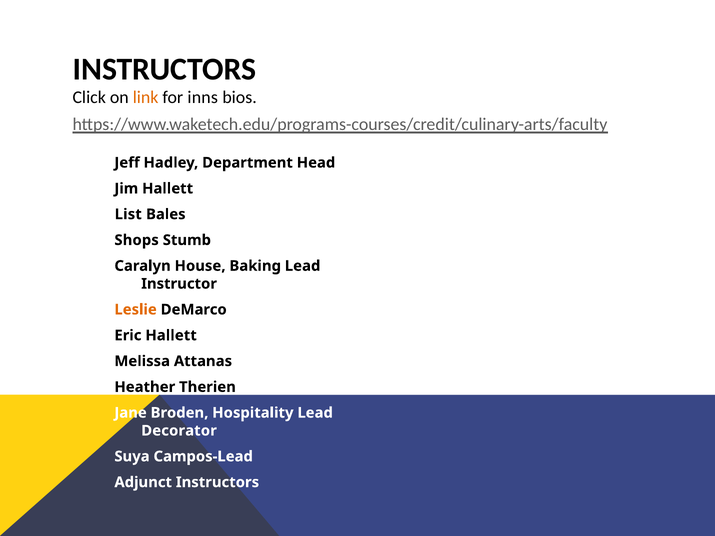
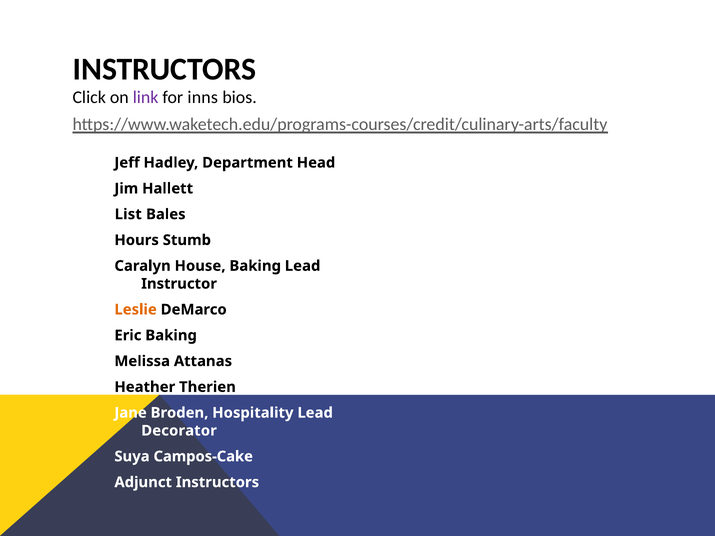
link colour: orange -> purple (146, 97)
Shops: Shops -> Hours (137, 240)
Eric Hallett: Hallett -> Baking (171, 336)
Campos-Lead: Campos-Lead -> Campos-Cake (203, 457)
